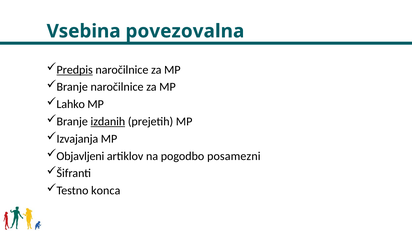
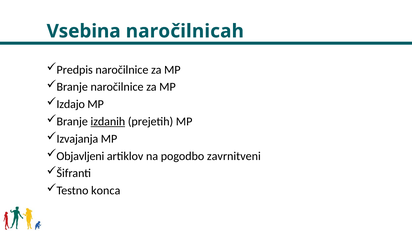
povezovalna: povezovalna -> naročilnicah (185, 31)
Predpis underline: present -> none (75, 70)
Lahko: Lahko -> Izdajo (71, 104)
posamezni: posamezni -> zavrnitveni (234, 156)
